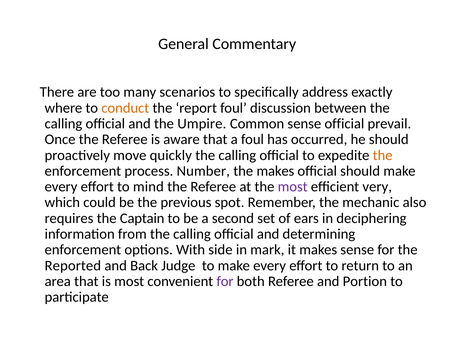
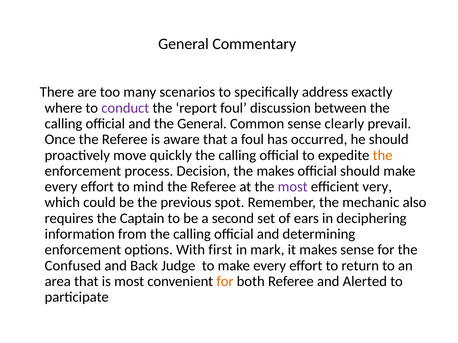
conduct colour: orange -> purple (125, 108)
the Umpire: Umpire -> General (202, 124)
sense official: official -> clearly (344, 124)
Number: Number -> Decision (203, 171)
side: side -> first (220, 250)
Reported: Reported -> Confused (73, 266)
for colour: purple -> orange (225, 282)
Portion: Portion -> Alerted (365, 282)
